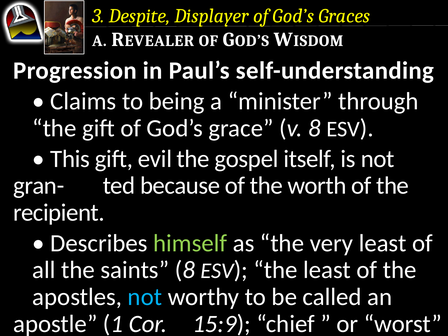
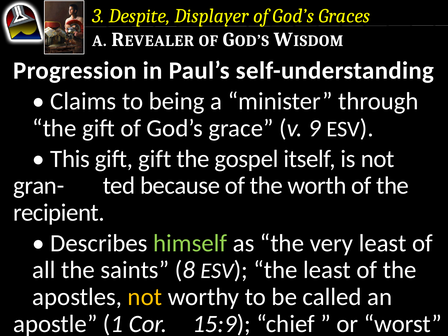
v 8: 8 -> 9 (314, 128)
gift evil: evil -> gift (155, 159)
not colour: light blue -> yellow (145, 297)
